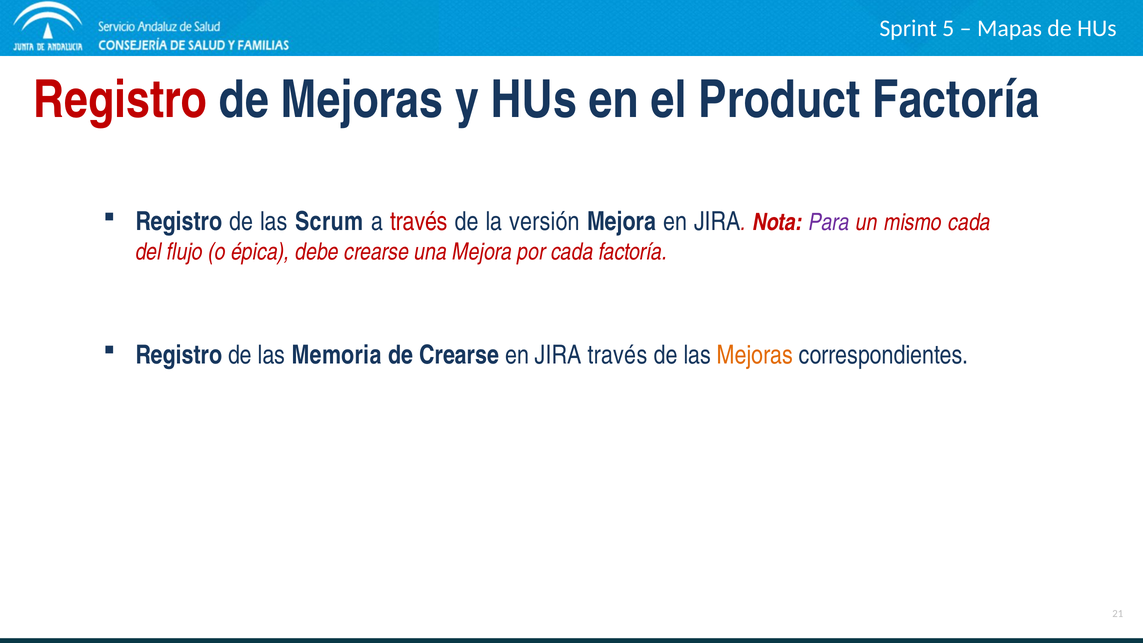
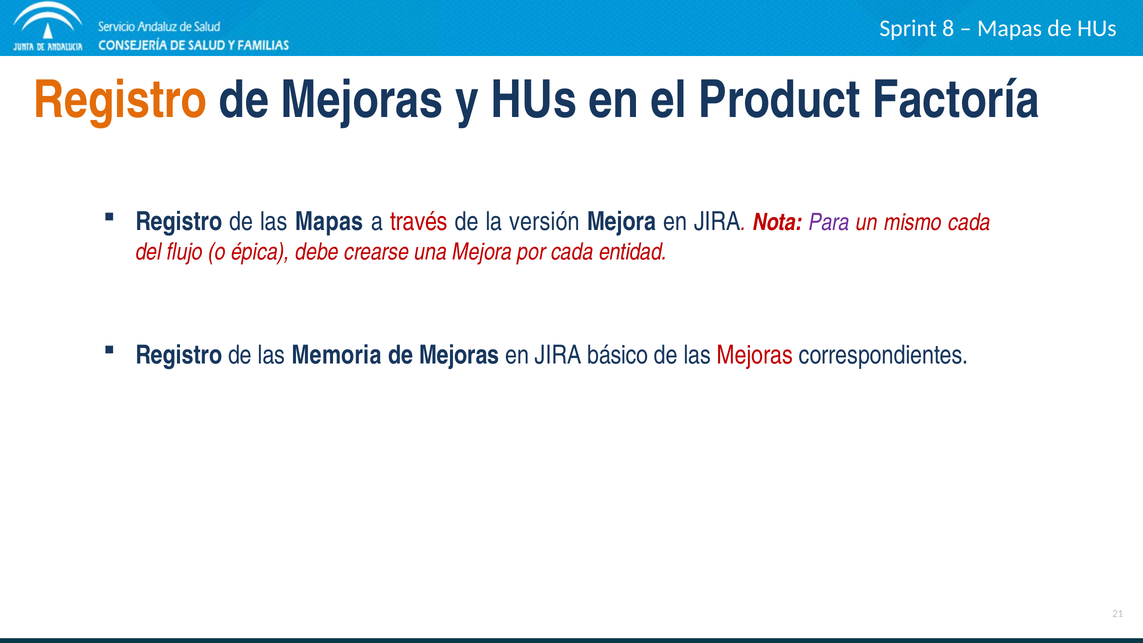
5: 5 -> 8 (948, 28)
Registro colour: red -> orange (120, 100)
las Scrum: Scrum -> Mapas (329, 222)
cada factoría: factoría -> entidad (633, 252)
Crearse: Crearse -> Mejoras (459, 355)
JIRA través: través -> básico (618, 355)
Mejoras colour: orange -> red (755, 355)
